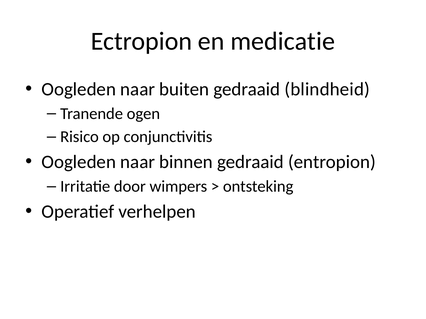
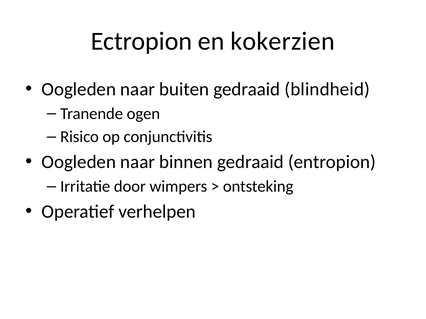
medicatie: medicatie -> kokerzien (283, 41)
